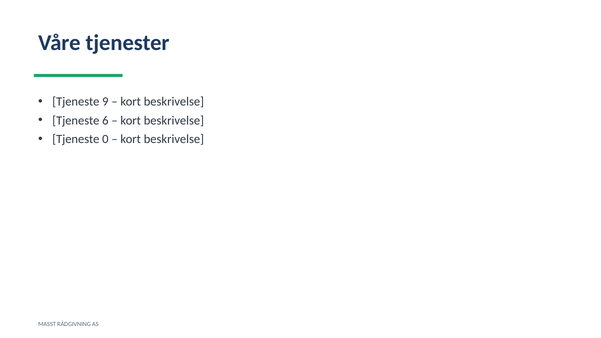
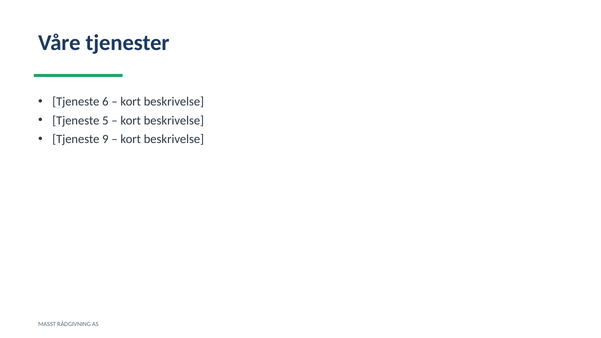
9: 9 -> 6 (105, 102)
6: 6 -> 5 (105, 121)
0: 0 -> 9 (105, 139)
